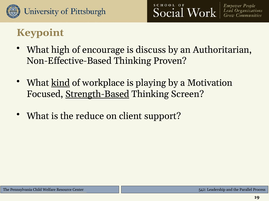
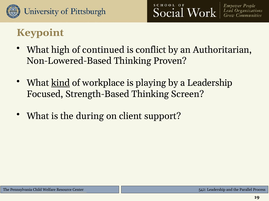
encourage: encourage -> continued (103, 50)
discuss: discuss -> conflict (151, 50)
Non-Effective-Based: Non-Effective-Based -> Non-Lowered-Based (69, 61)
a Motivation: Motivation -> Leadership (210, 83)
Strength-Based underline: present -> none (97, 94)
reduce: reduce -> during (90, 116)
